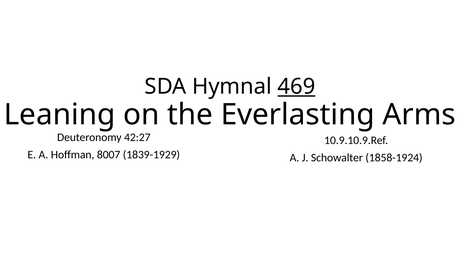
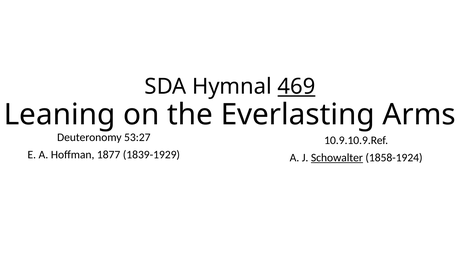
42:27: 42:27 -> 53:27 (137, 137)
8007: 8007 -> 1877 (109, 154)
Schowalter underline: none -> present (337, 158)
